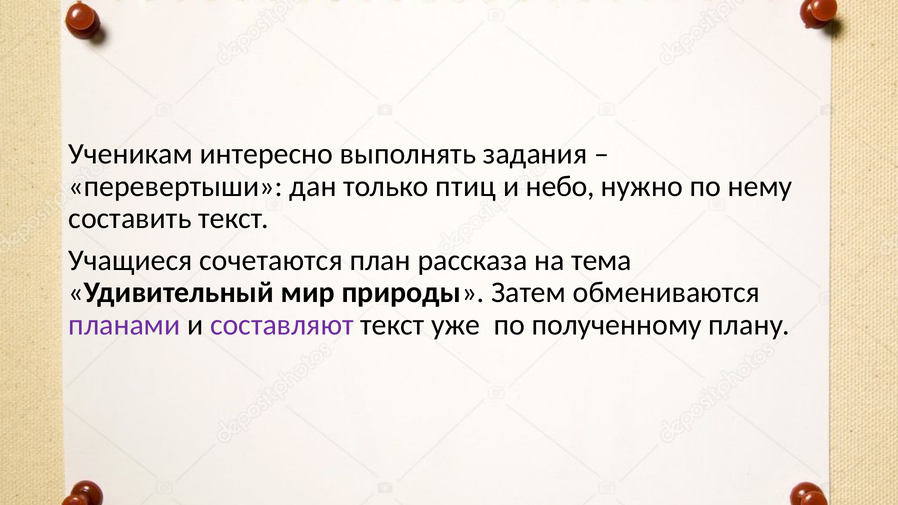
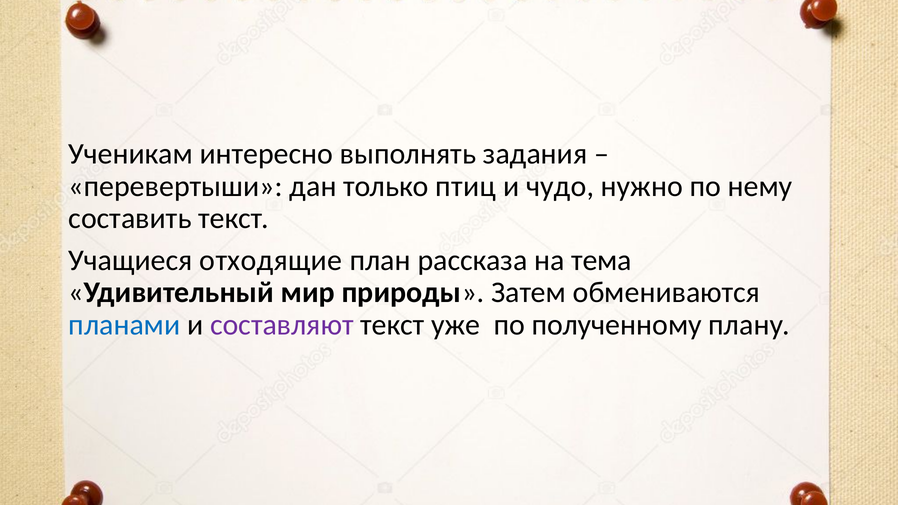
небо: небо -> чудо (560, 186)
сочетаются: сочетаются -> отходящие (271, 260)
планами colour: purple -> blue (124, 325)
